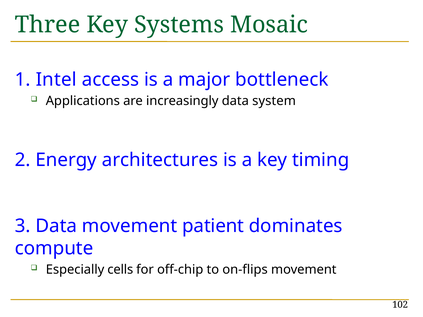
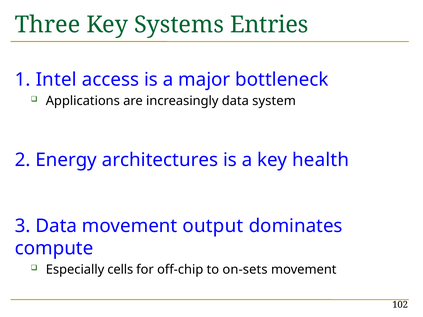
Mosaic: Mosaic -> Entries (269, 25)
timing: timing -> health (321, 160)
patient: patient -> output (213, 226)
on-flips: on-flips -> on-sets (245, 270)
